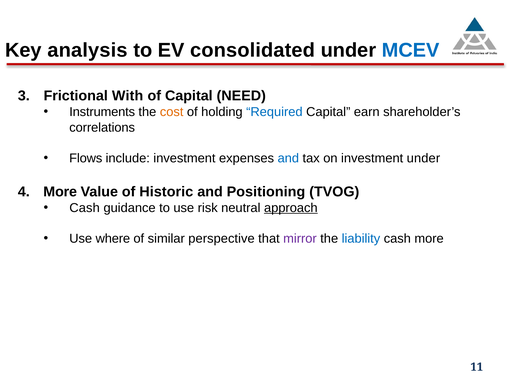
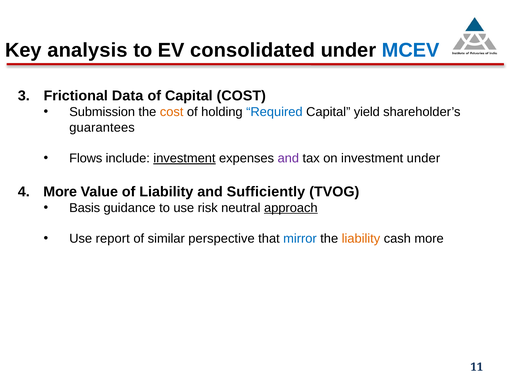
With: With -> Data (128, 96)
Capital NEED: NEED -> COST (241, 96)
Instruments: Instruments -> Submission (102, 112)
earn: earn -> yield (367, 112)
correlations: correlations -> guarantees (102, 128)
investment underline: none -> present (184, 158)
and colour: blue -> purple (288, 158)
of Historic: Historic -> Liability (166, 192)
Positioning: Positioning -> Sufficiently (266, 192)
Cash: Cash -> Basis (85, 208)
where: where -> report (113, 239)
mirror colour: purple -> blue (300, 239)
liability colour: blue -> orange (361, 239)
